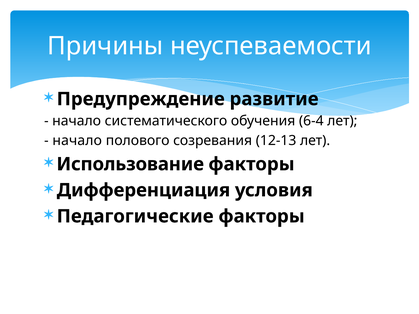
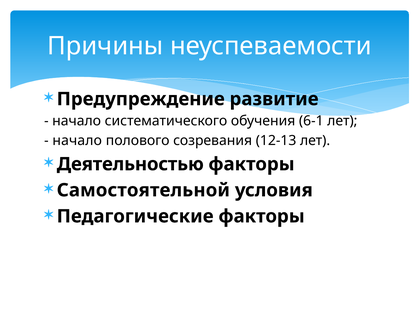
6-4: 6-4 -> 6-1 (311, 121)
Использование: Использование -> Деятельностью (130, 164)
Дифференциация: Дифференциация -> Самостоятельной (143, 190)
